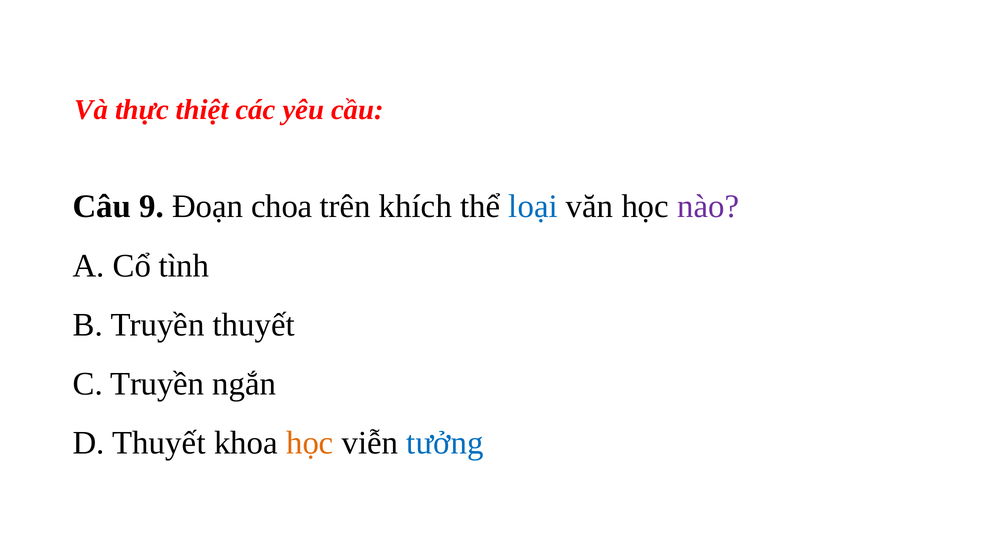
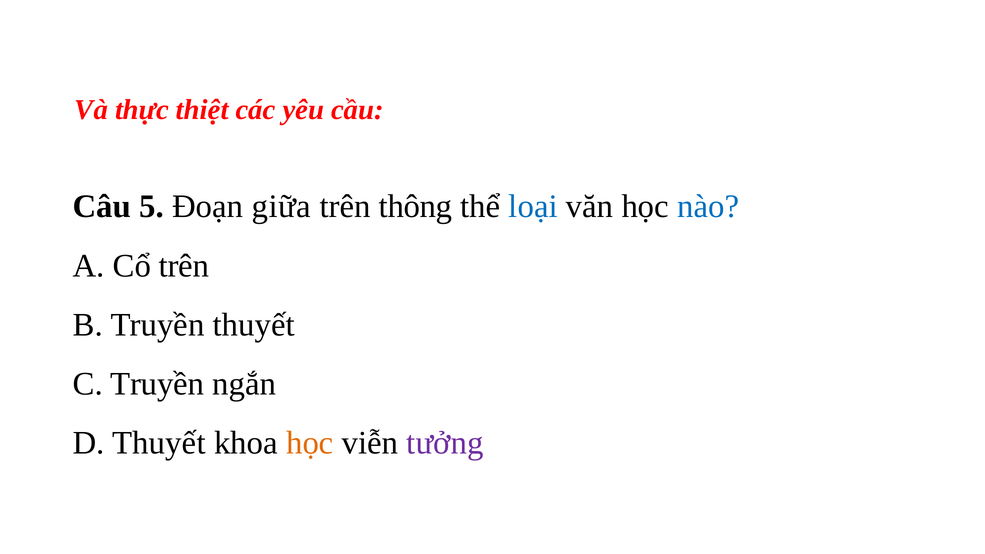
9: 9 -> 5 (152, 207)
choa: choa -> giữa (281, 207)
khích: khích -> thông (416, 207)
nào colour: purple -> blue (708, 207)
Cổ tình: tình -> trên (184, 266)
tưởng colour: blue -> purple (445, 443)
